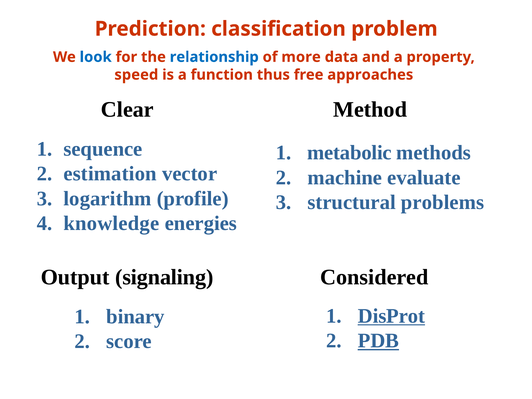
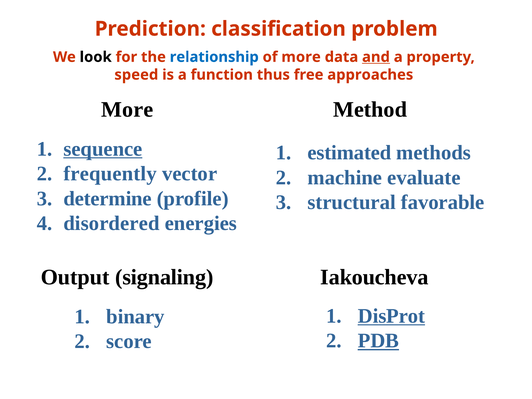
look colour: blue -> black (96, 57)
and underline: none -> present (376, 57)
Clear: Clear -> More (127, 110)
sequence underline: none -> present (103, 149)
metabolic: metabolic -> estimated (349, 153)
estimation: estimation -> frequently (110, 174)
logarithm: logarithm -> determine (108, 199)
problems: problems -> favorable (443, 202)
knowledge: knowledge -> disordered (111, 223)
Considered: Considered -> Iakoucheva (374, 277)
